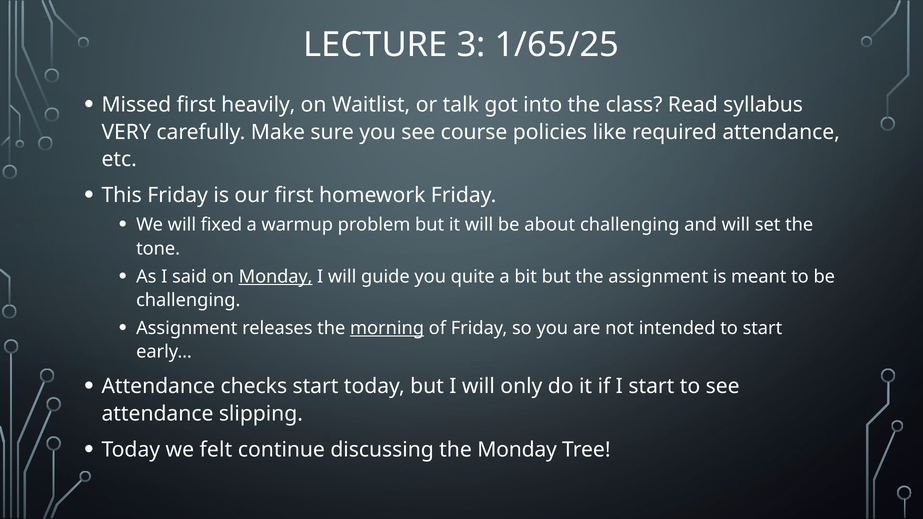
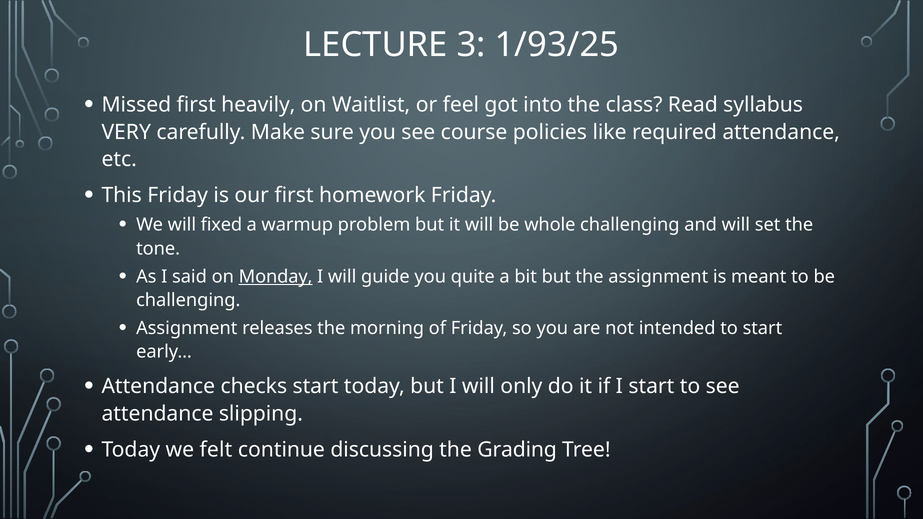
1/65/25: 1/65/25 -> 1/93/25 (557, 45)
talk: talk -> feel (461, 105)
about: about -> whole (550, 225)
morning underline: present -> none (387, 328)
the Monday: Monday -> Grading (517, 450)
